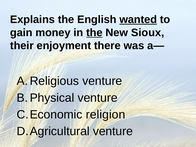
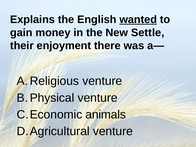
the underline: present -> none (94, 33)
Sioux: Sioux -> Settle (148, 33)
religion: religion -> animals (106, 115)
